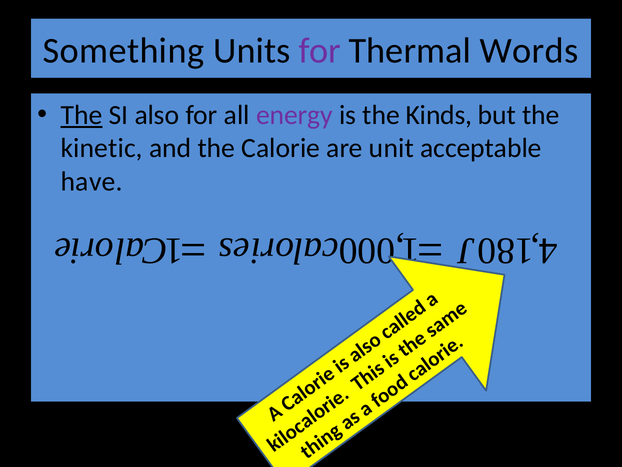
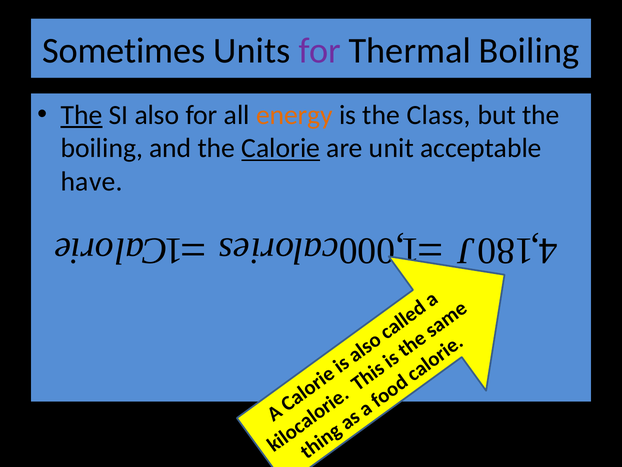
Something: Something -> Sometimes (124, 51)
Thermal Words: Words -> Boiling (529, 51)
energy colour: purple -> orange (294, 115)
Kinds: Kinds -> Class (439, 115)
kinetic: kinetic -> boiling (102, 148)
Calorie underline: none -> present (281, 148)
